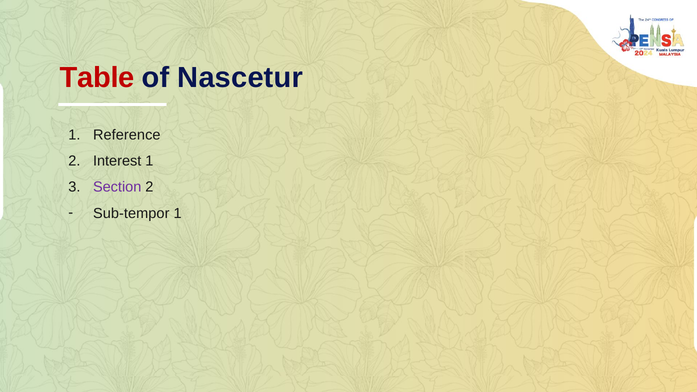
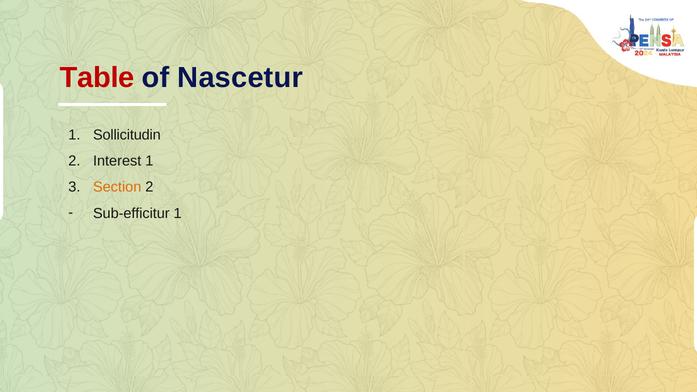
Reference: Reference -> Sollicitudin (127, 135)
Section colour: purple -> orange (117, 187)
Sub-tempor: Sub-tempor -> Sub-efficitur (131, 213)
